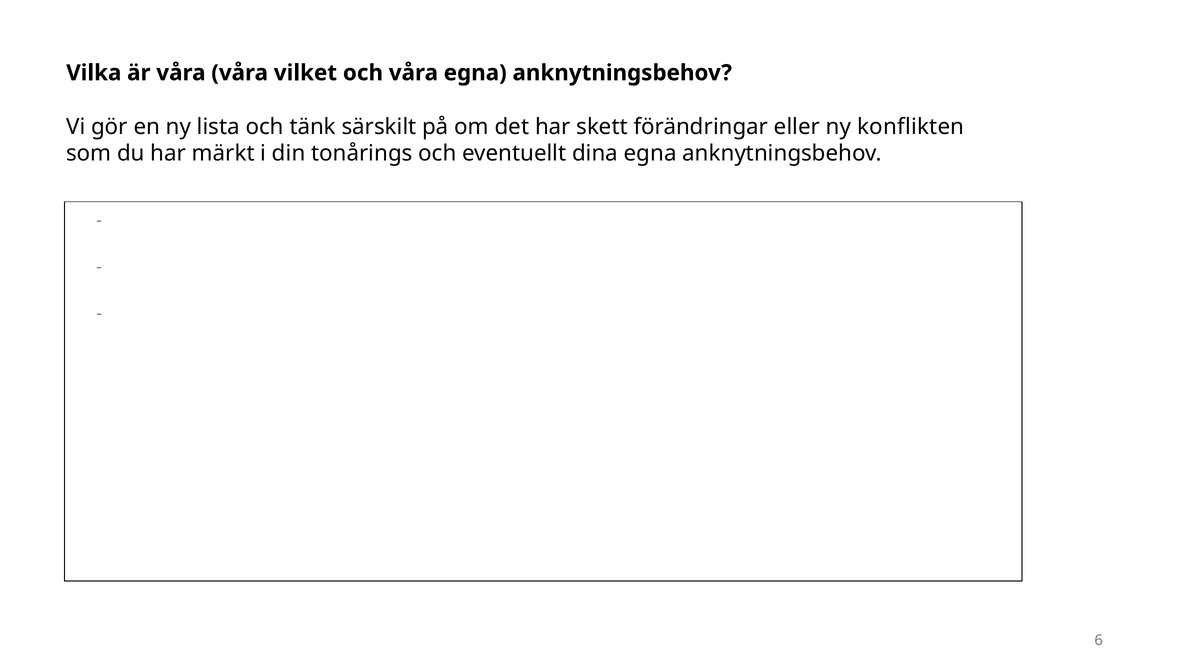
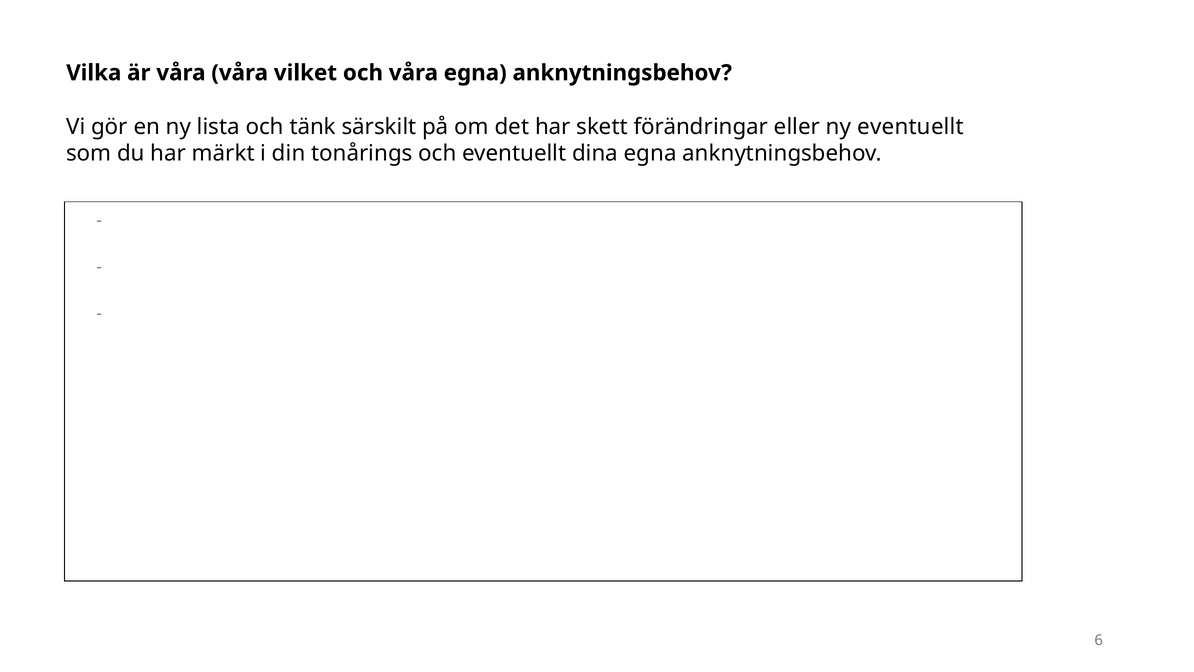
ny konflikten: konflikten -> eventuellt (911, 127)
